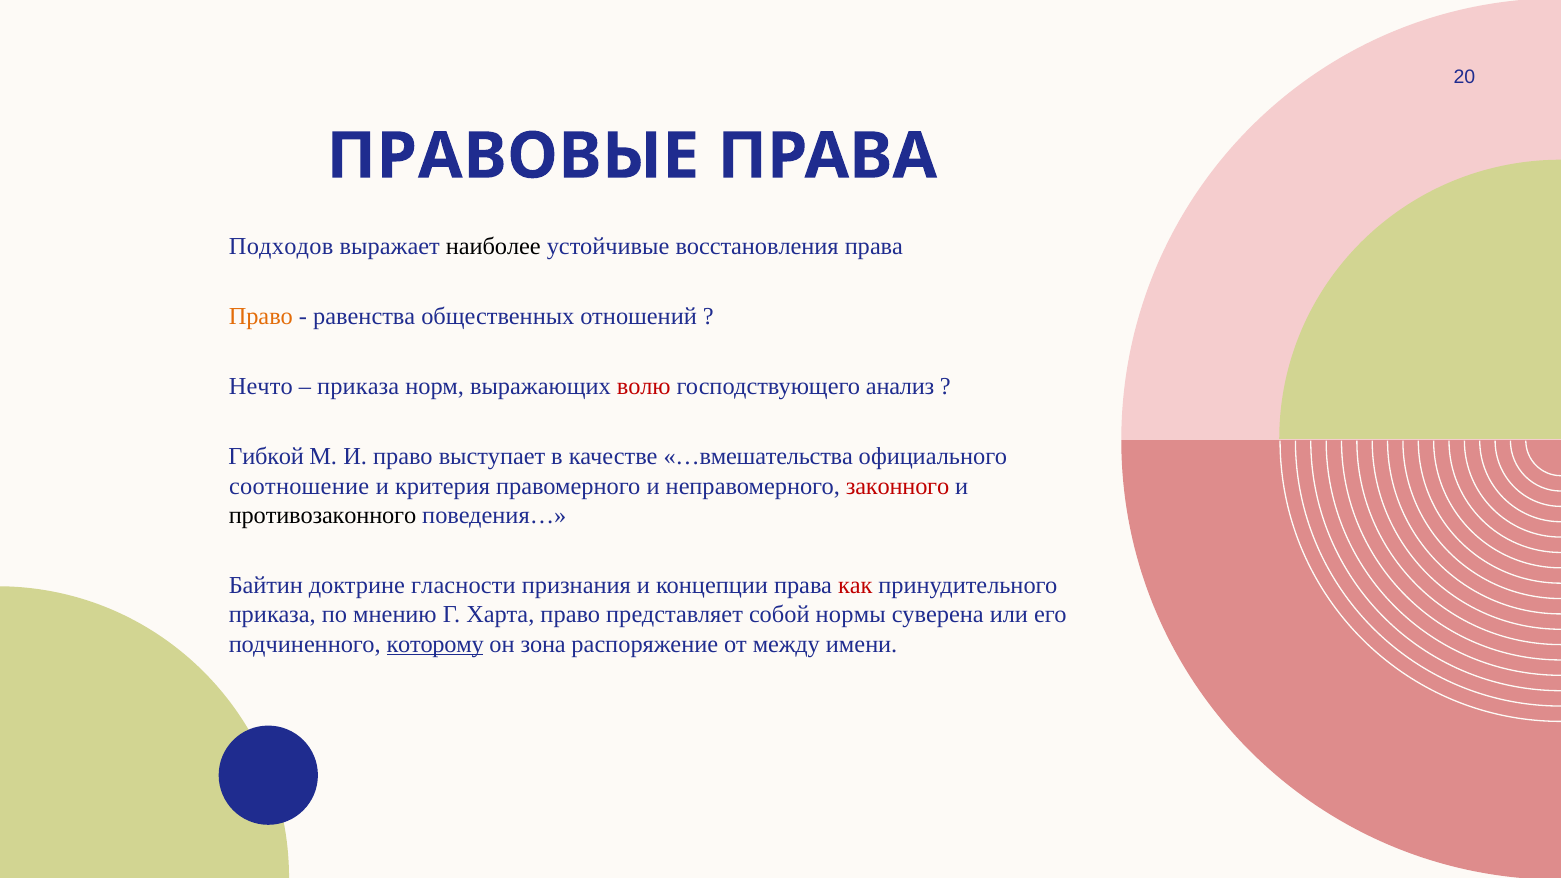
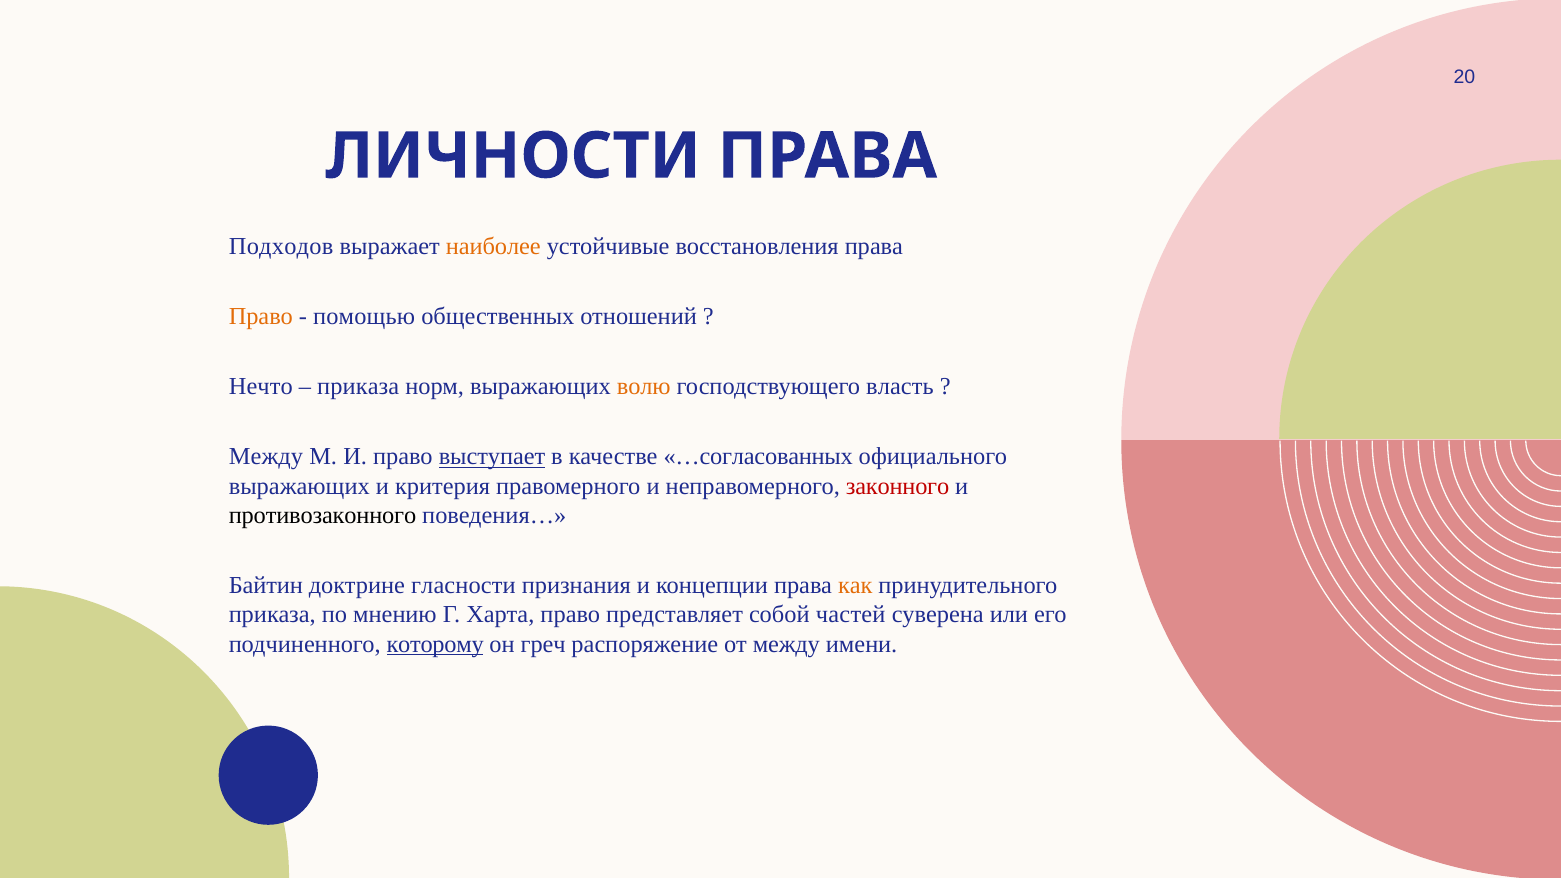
ПРАВОВЫЕ: ПРАВОВЫЕ -> ЛИЧНОСТИ (513, 156)
наиболее colour: black -> orange (493, 246)
равенства: равенства -> помощью (364, 316)
волю colour: red -> orange (644, 387)
анализ: анализ -> власть (900, 387)
Гибкой: Гибкой -> Между (266, 457)
выступает underline: none -> present (492, 457)
…вмешательства: …вмешательства -> …согласованных (758, 457)
соотношение: соотношение -> выражающих (299, 486)
как colour: red -> orange (855, 586)
нормы: нормы -> частей (851, 615)
зона: зона -> греч (543, 644)
